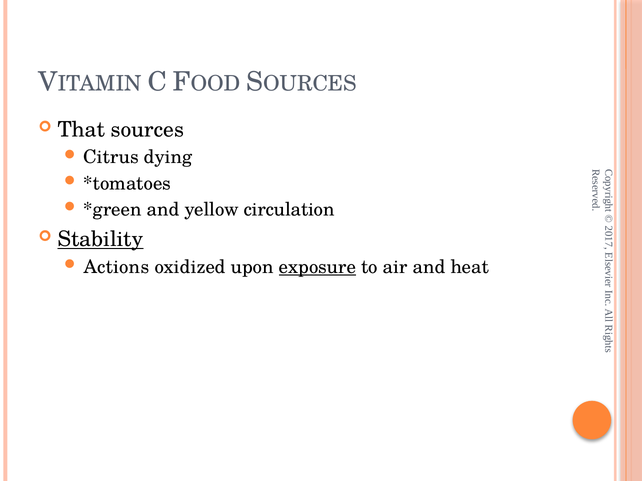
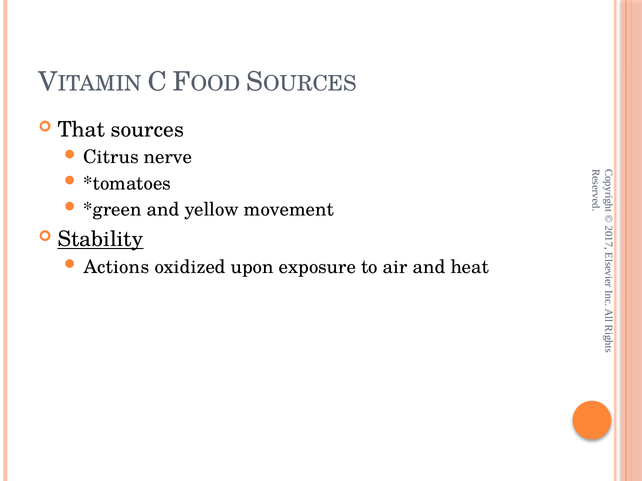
dying: dying -> nerve (168, 157)
circulation: circulation -> movement (289, 210)
exposure underline: present -> none (317, 267)
